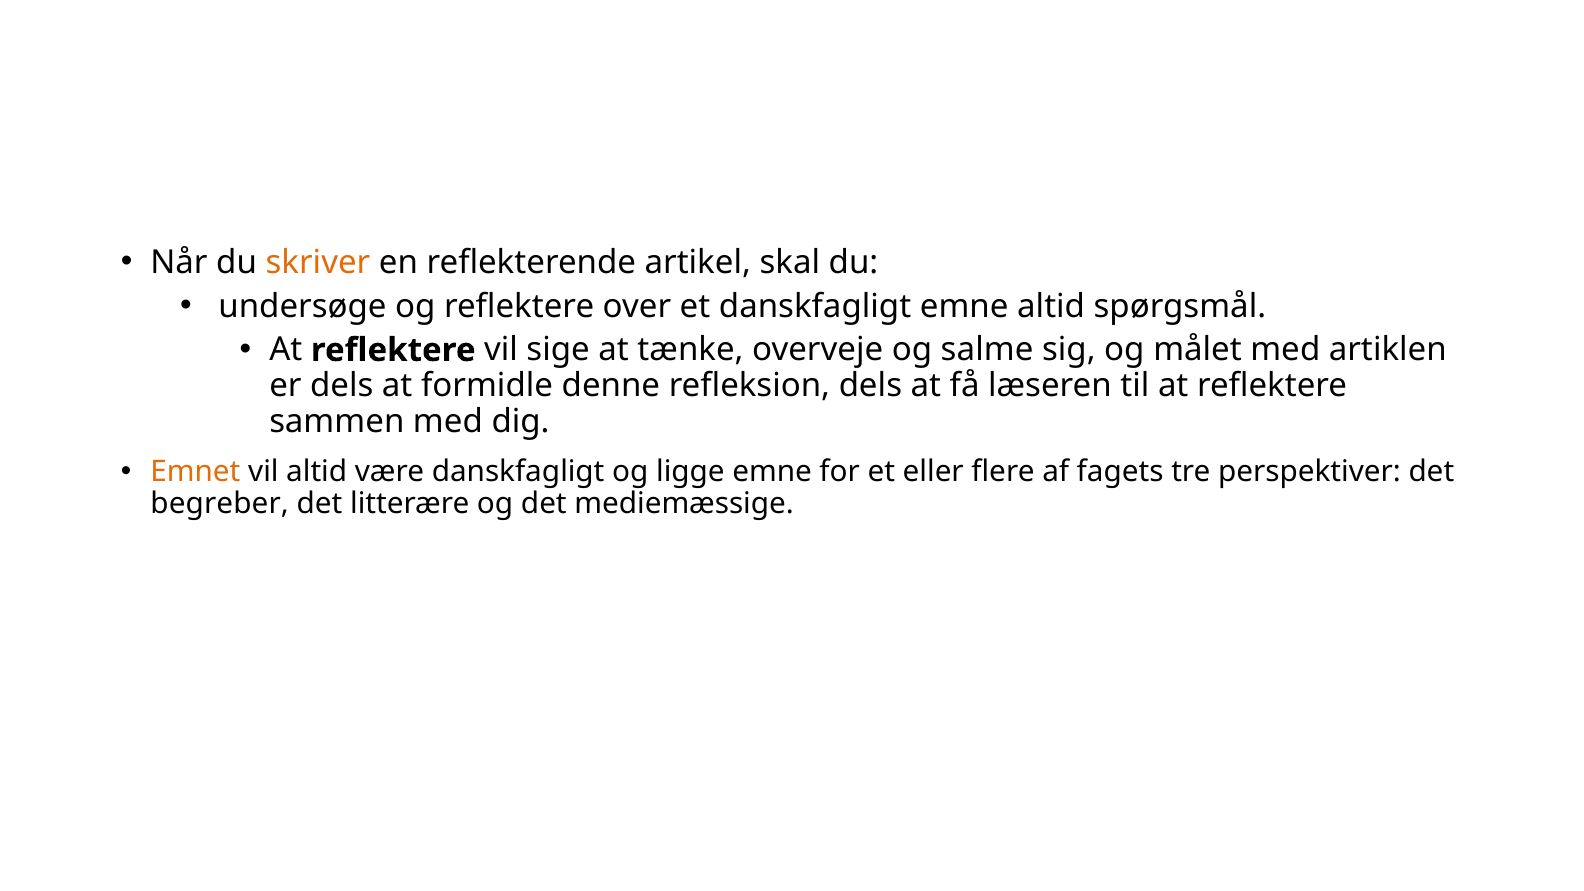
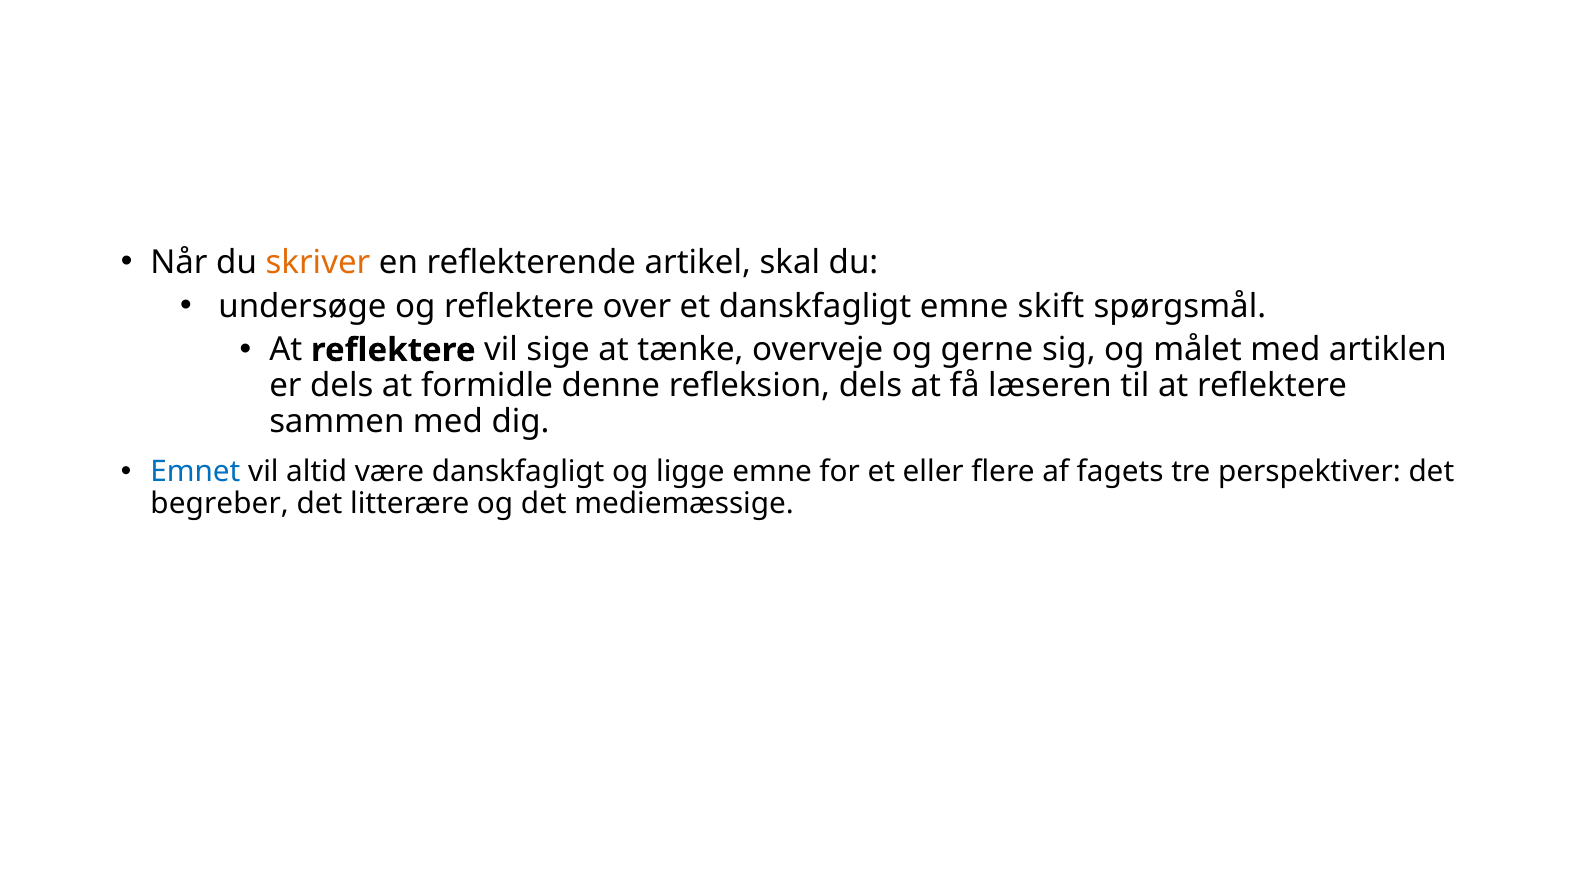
emne altid: altid -> skift (1051, 306)
salme: salme -> gerne (987, 350)
Emnet colour: orange -> blue (195, 472)
